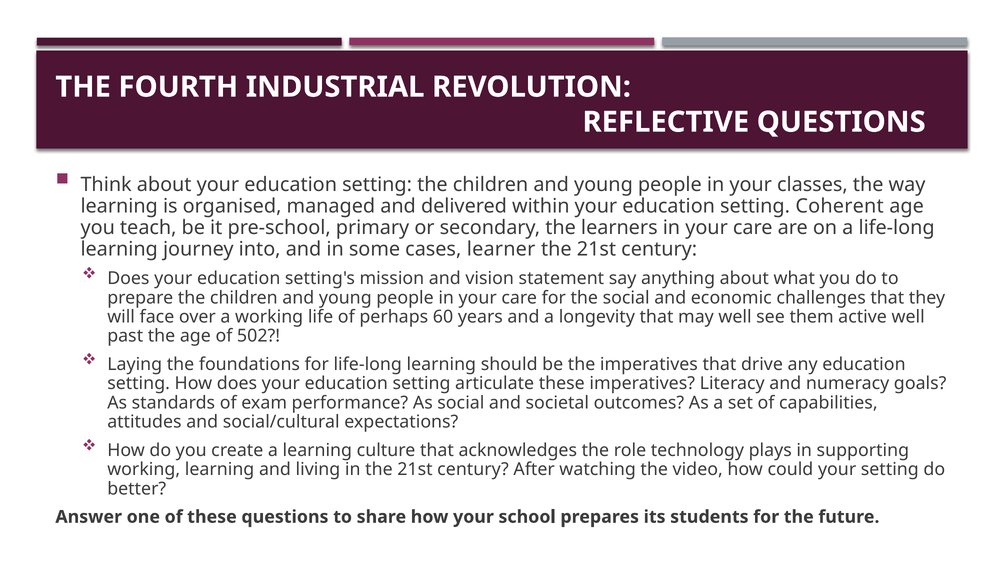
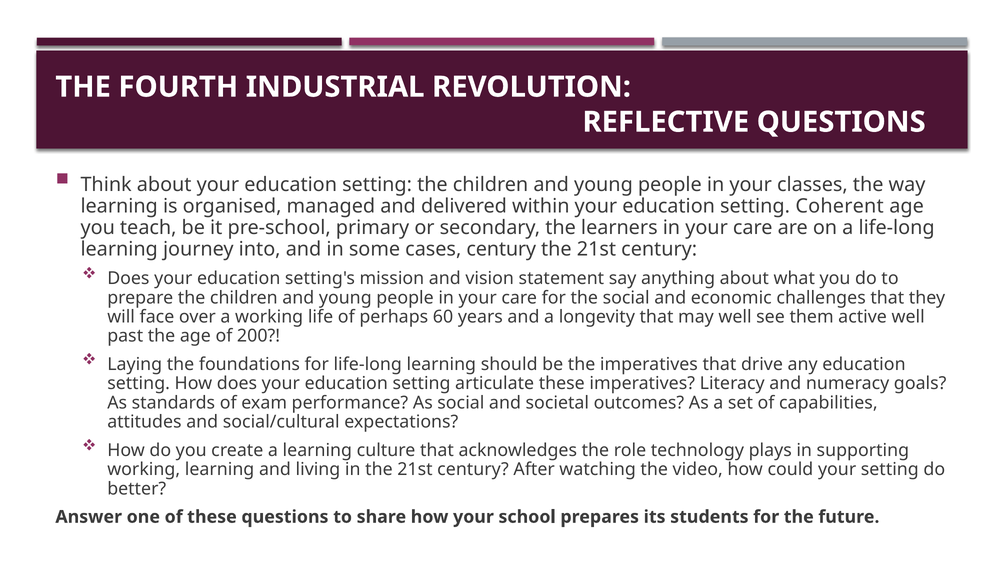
cases learner: learner -> century (501, 249)
502: 502 -> 200 (259, 336)
